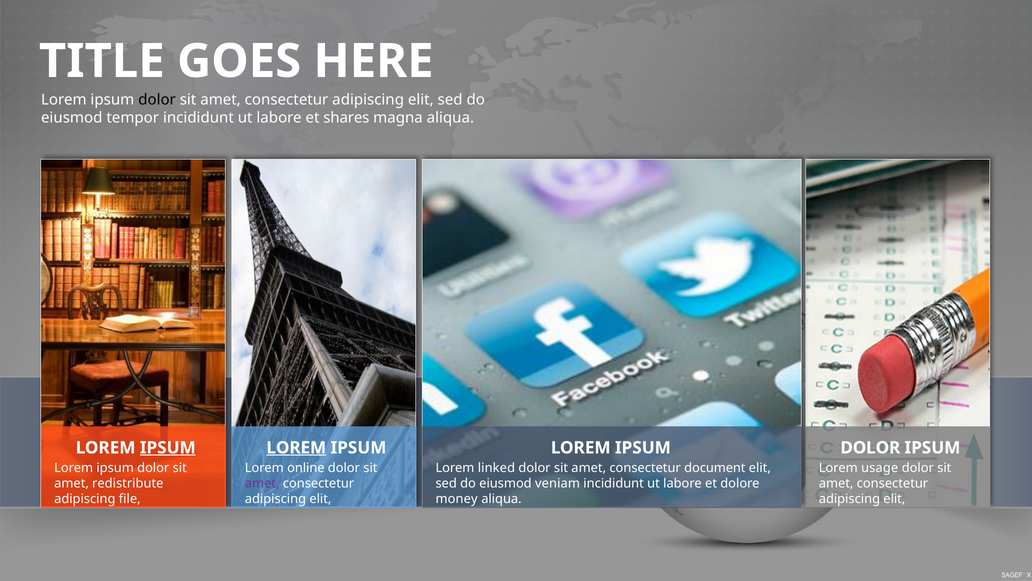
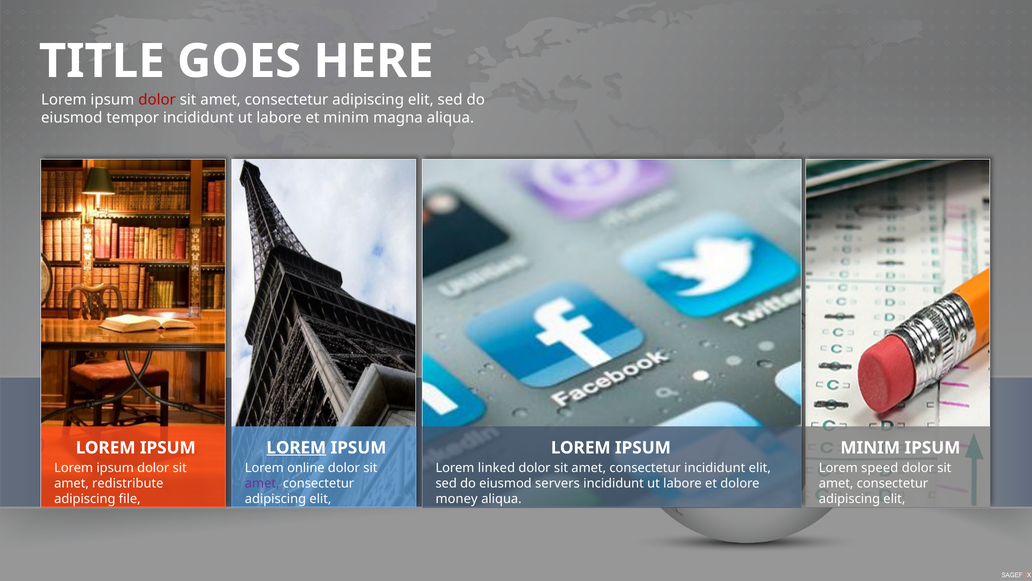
dolor colour: black -> red (157, 100)
et shares: shares -> minim (346, 118)
IPSUM underline: present -> none (168, 447)
DOLOR: DOLOR -> MINIM (870, 447)
consectetur document: document -> incididunt (715, 468)
usage: usage -> speed (880, 468)
veniam: veniam -> servers (557, 483)
